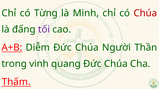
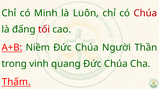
Từng: Từng -> Minh (46, 13)
Minh: Minh -> Luôn (86, 13)
tối colour: purple -> red (44, 29)
Diễm: Diễm -> Niềm (38, 48)
